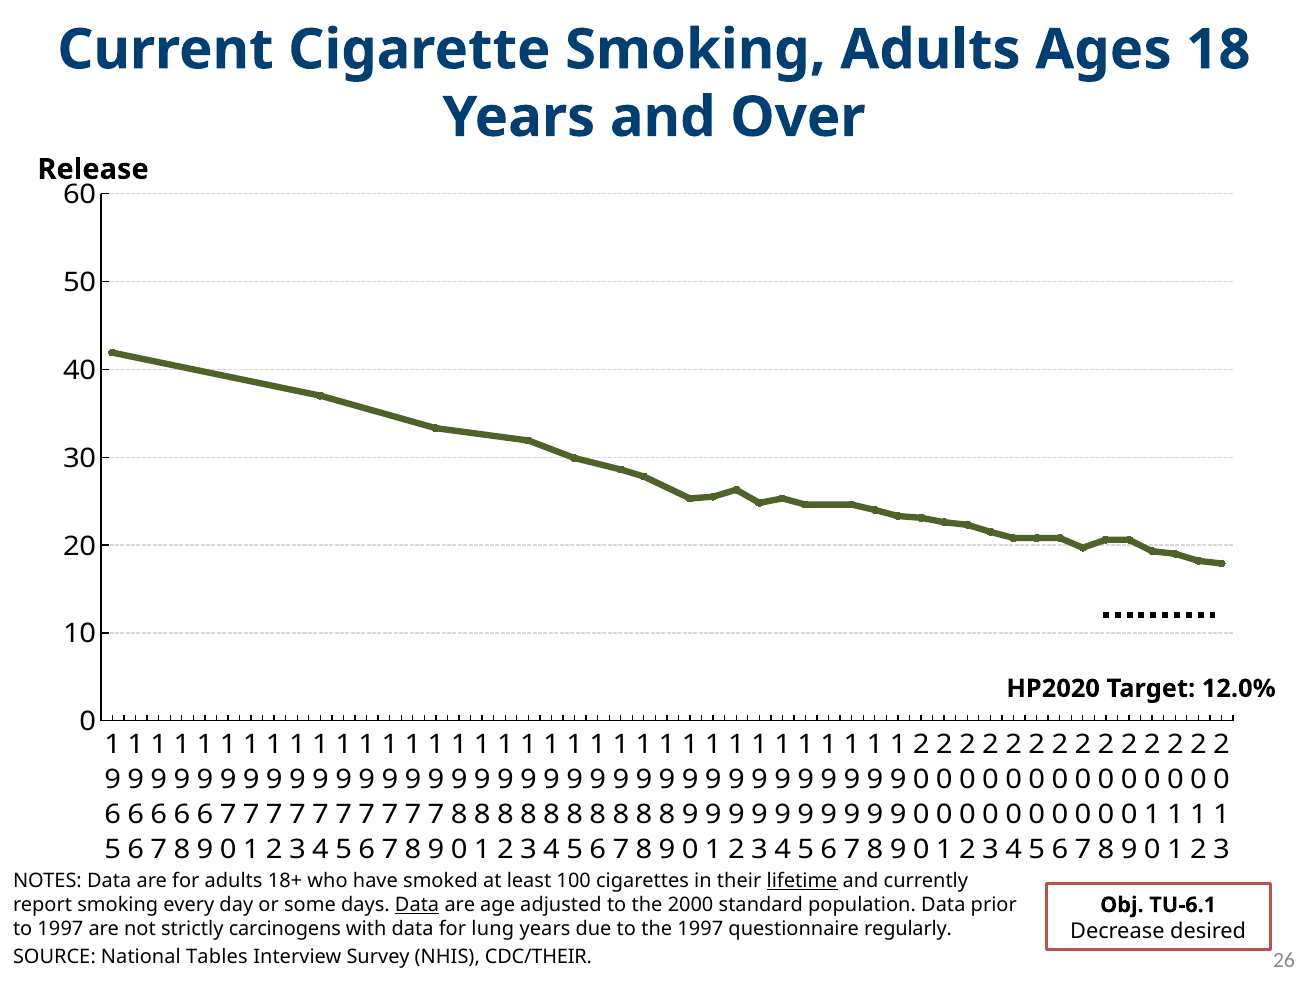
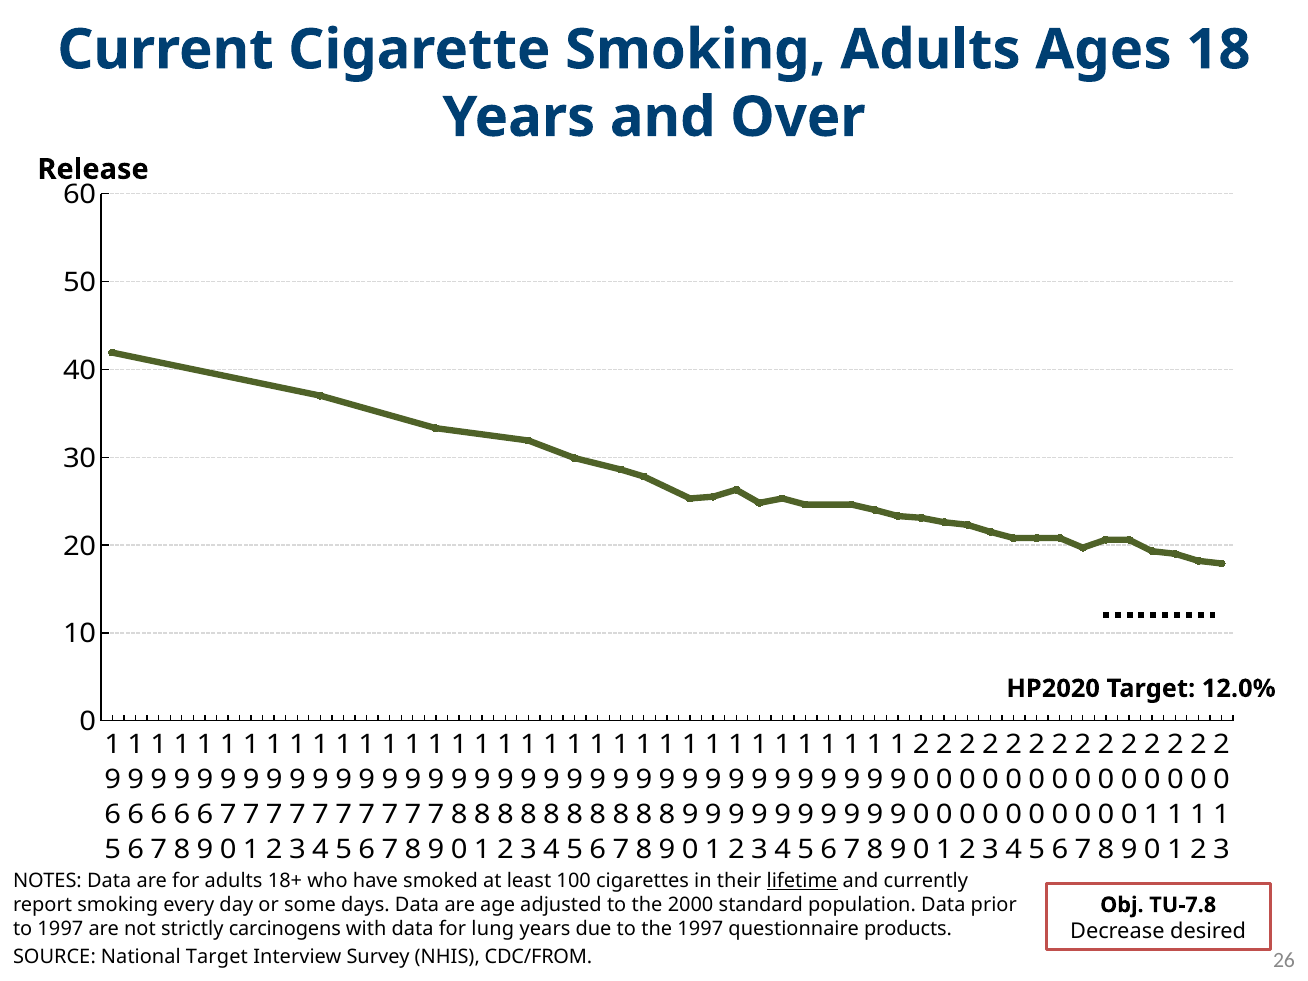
Data underline: present -> none (417, 905)
TU-6.1: TU-6.1 -> TU-7.8 (1183, 905)
regularly: regularly -> products (908, 929)
National Tables: Tables -> Target (217, 957)
CDC/THEIR: CDC/THEIR -> CDC/FROM (538, 957)
